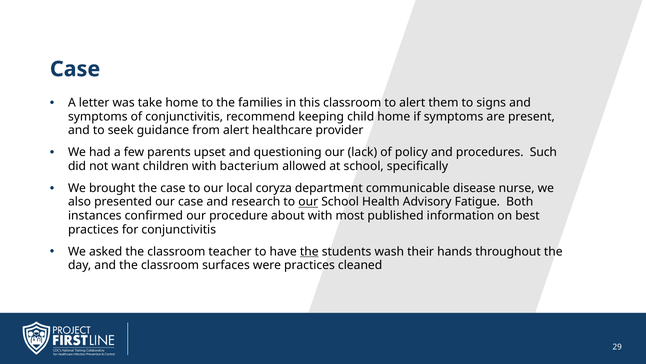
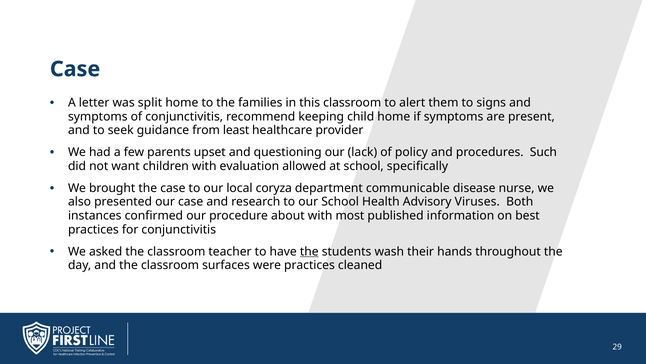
take: take -> split (150, 103)
from alert: alert -> least (236, 130)
bacterium: bacterium -> evaluation (249, 166)
our underline: present -> none (308, 202)
Fatigue: Fatigue -> Viruses (477, 202)
